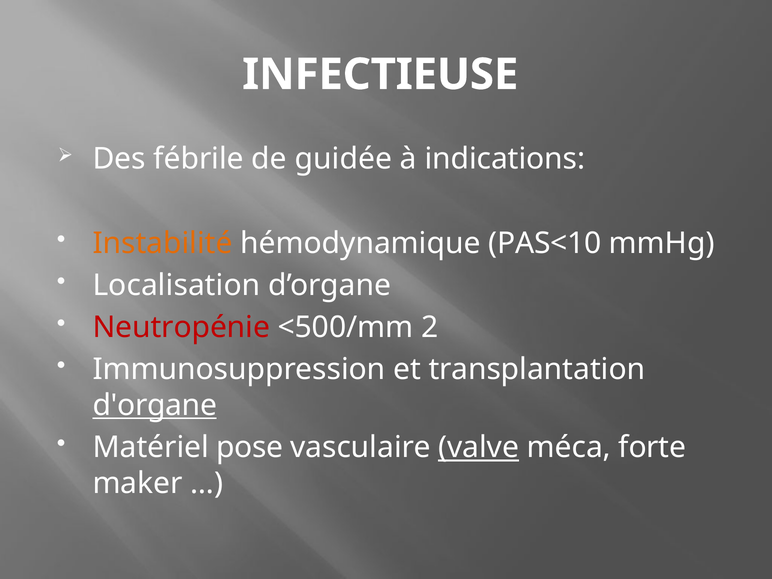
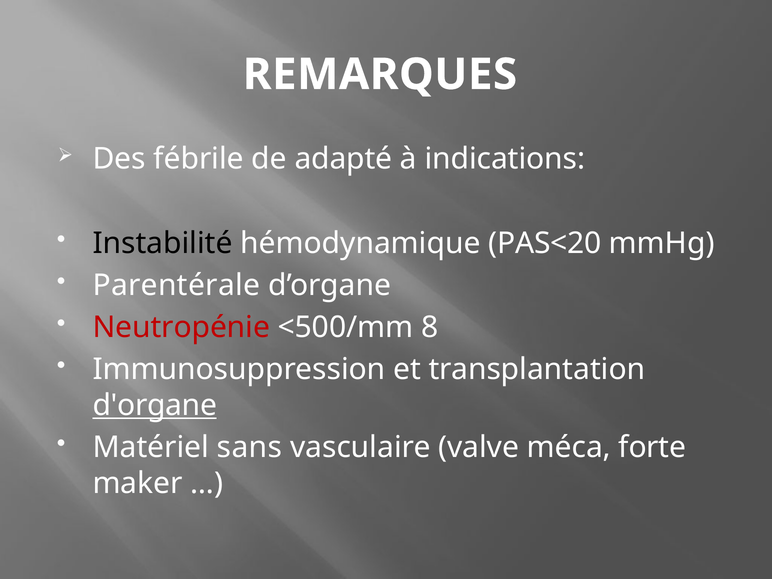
INFECTIEUSE: INFECTIEUSE -> REMARQUES (380, 75)
guidée: guidée -> adapté (343, 159)
Instabilité colour: orange -> black (163, 243)
PAS<10: PAS<10 -> PAS<20 (545, 243)
Localisation: Localisation -> Parentérale (176, 285)
2: 2 -> 8 (430, 327)
pose: pose -> sans (249, 447)
valve underline: present -> none (479, 447)
